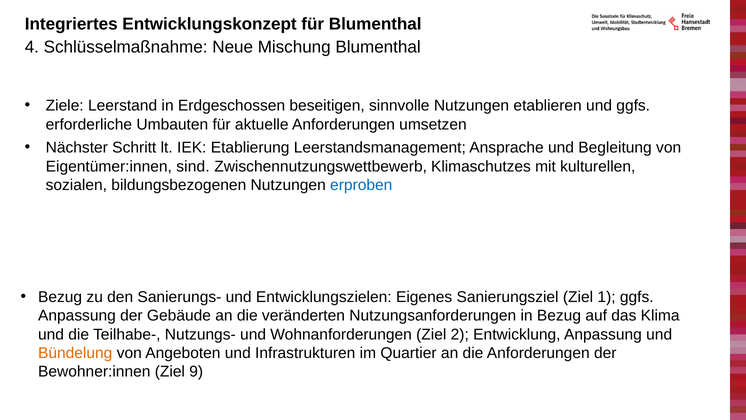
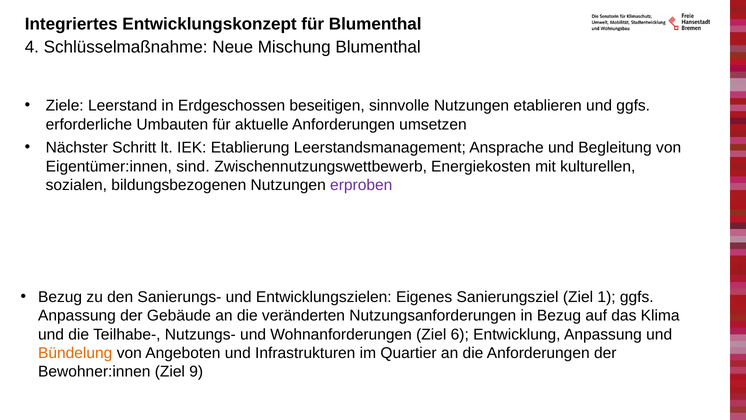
Klimaschutzes: Klimaschutzes -> Energiekosten (481, 166)
erproben colour: blue -> purple (361, 185)
2: 2 -> 6 (460, 334)
